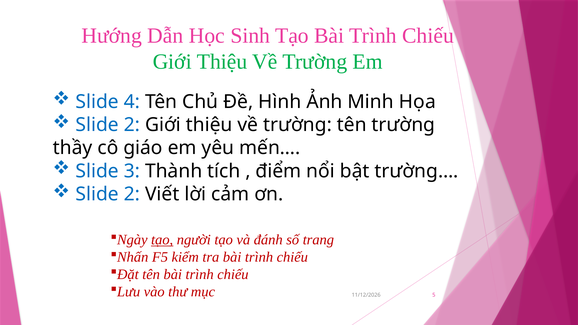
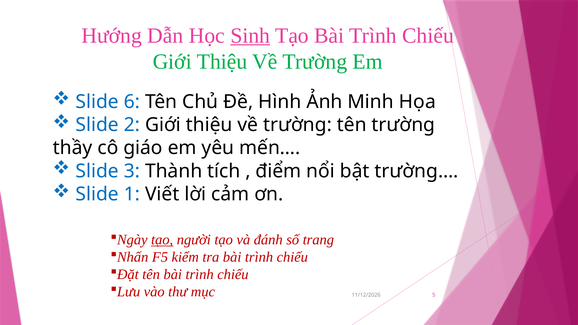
Sinh underline: none -> present (250, 36)
4: 4 -> 6 (132, 102)
2: 2 -> 1 (132, 194)
